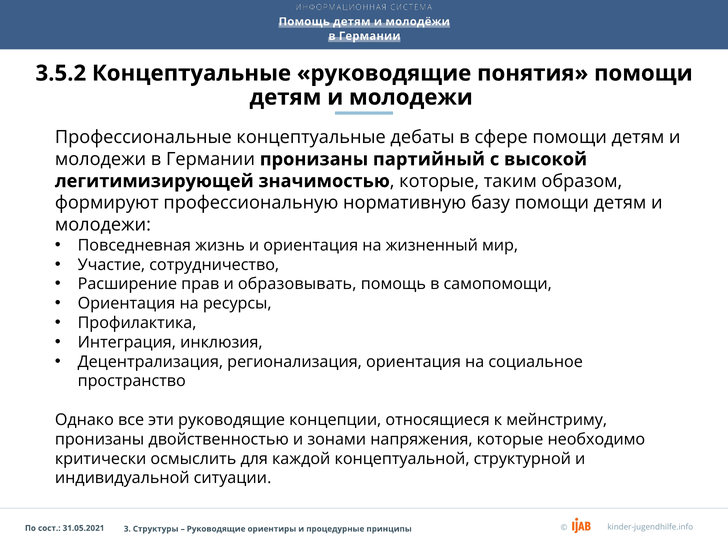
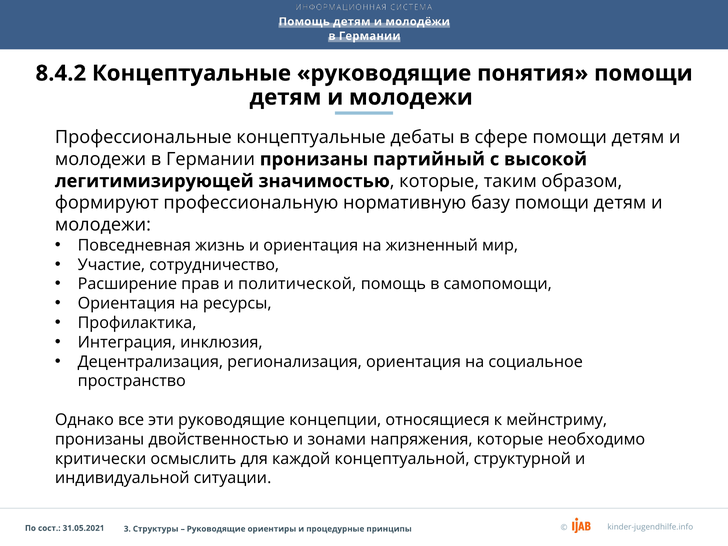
3.5.2: 3.5.2 -> 8.4.2 (61, 73)
образовывать: образовывать -> политической (297, 284)
